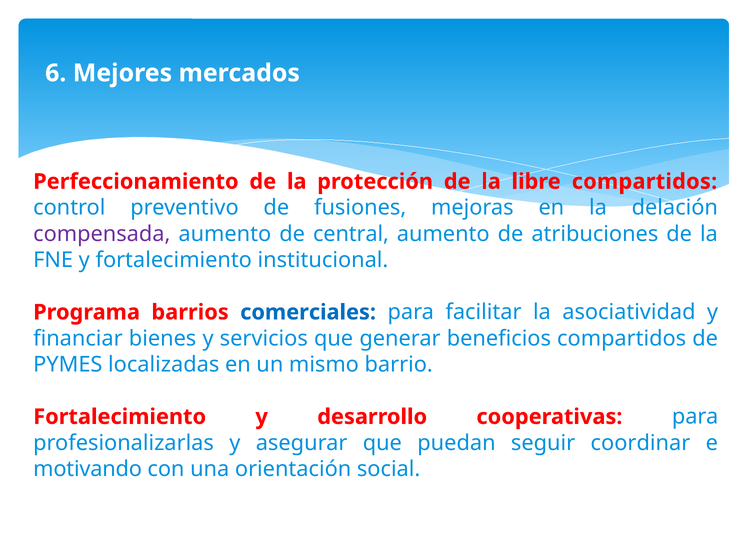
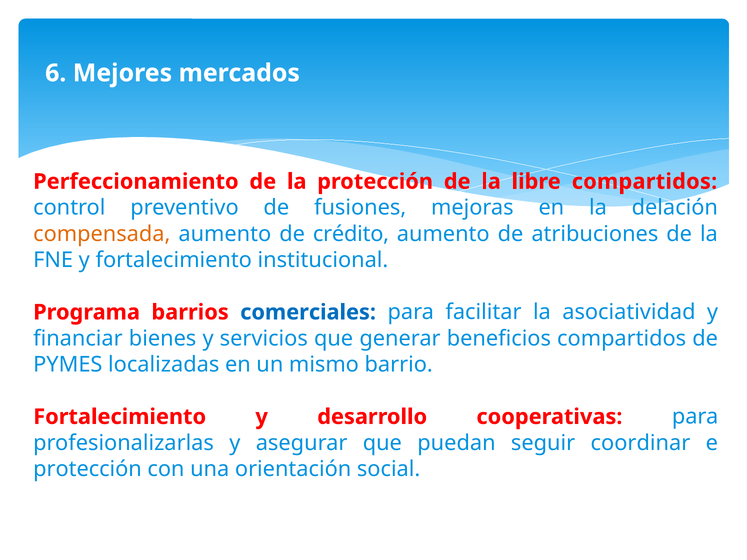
compensada colour: purple -> orange (102, 234)
central: central -> crédito (351, 234)
motivando: motivando -> protección (88, 469)
